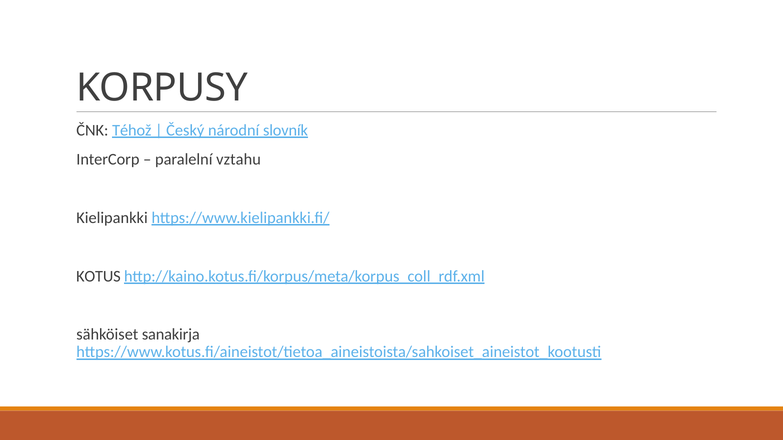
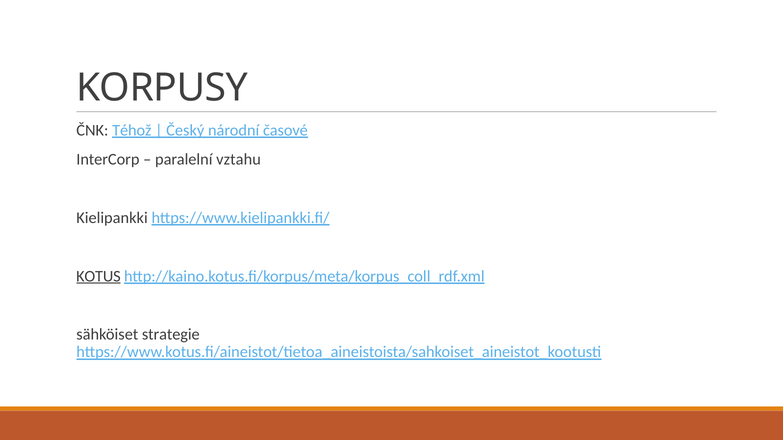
slovník: slovník -> časové (285, 130)
KOTUS underline: none -> present (98, 276)
sanakirja: sanakirja -> strategie (171, 335)
